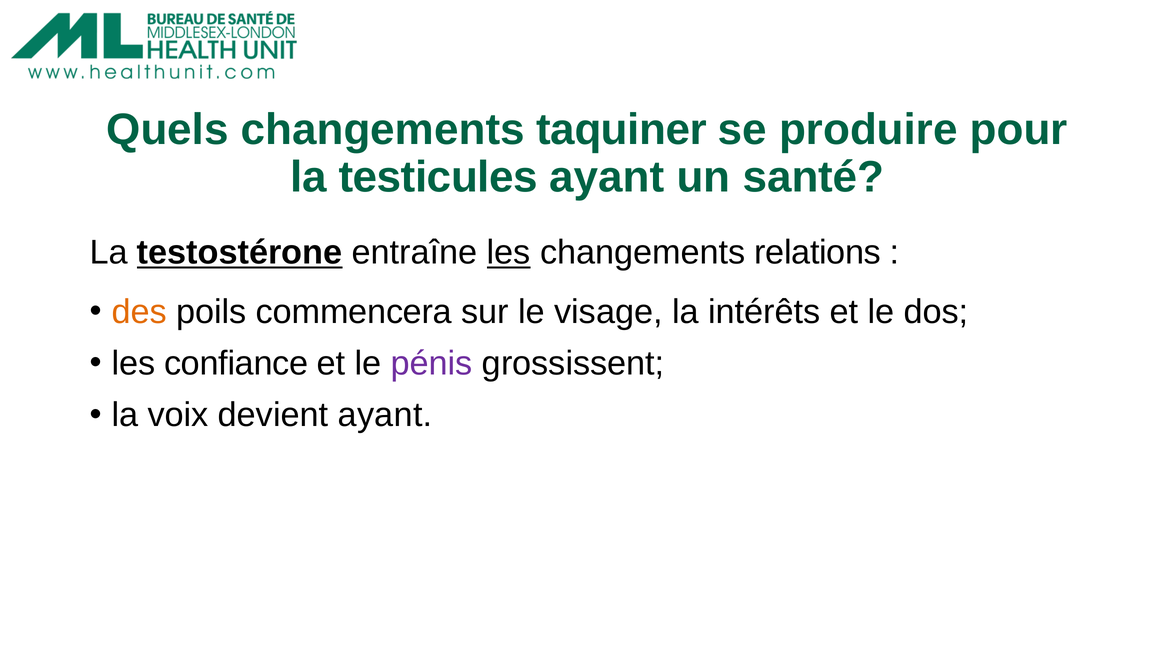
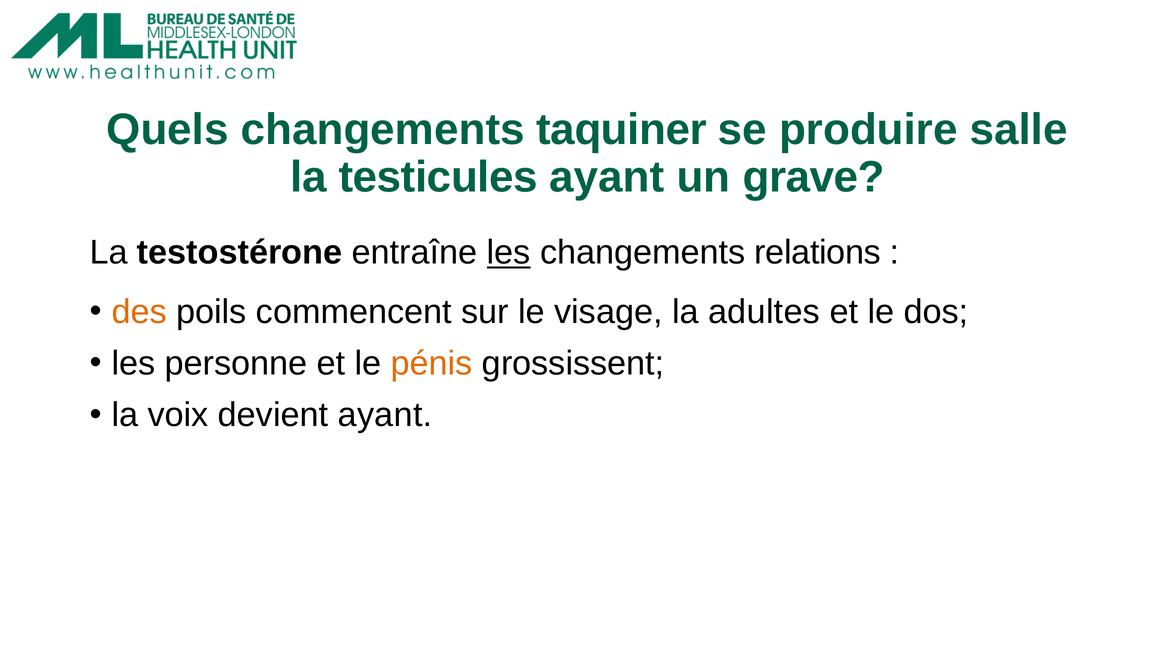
pour: pour -> salle (1019, 130)
santé: santé -> grave (814, 177)
testostérone underline: present -> none (240, 253)
commencera: commencera -> commencent (354, 312)
intérêts: intérêts -> adultes (764, 312)
confiance: confiance -> personne (236, 363)
pénis colour: purple -> orange (432, 363)
